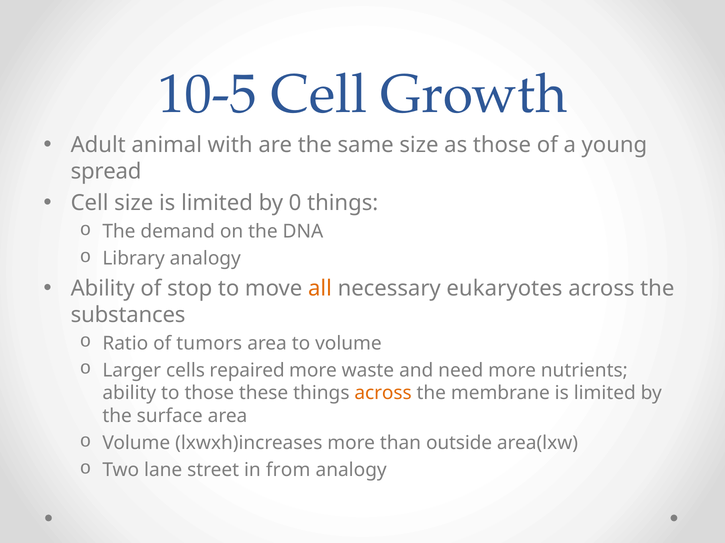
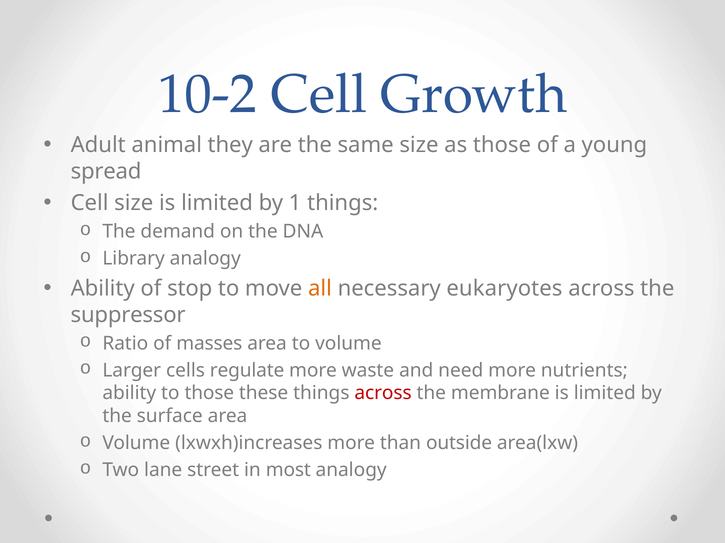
10-5: 10-5 -> 10-2 (207, 94)
with: with -> they (230, 145)
0: 0 -> 1 (295, 203)
substances: substances -> suppressor (128, 315)
tumors: tumors -> masses (209, 344)
repaired: repaired -> regulate (247, 371)
across colour: orange -> red (383, 394)
from: from -> most (288, 471)
